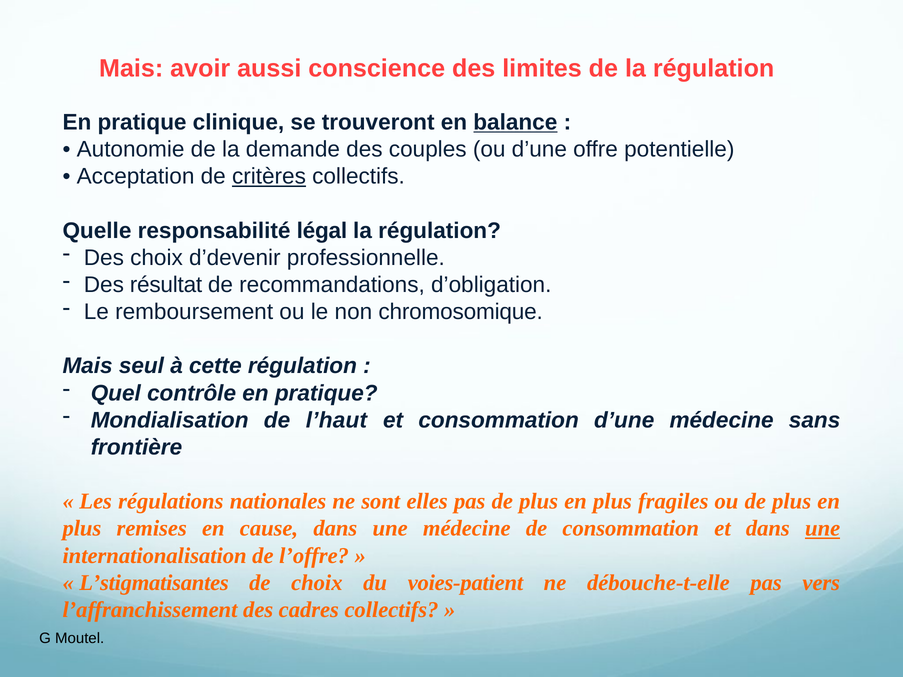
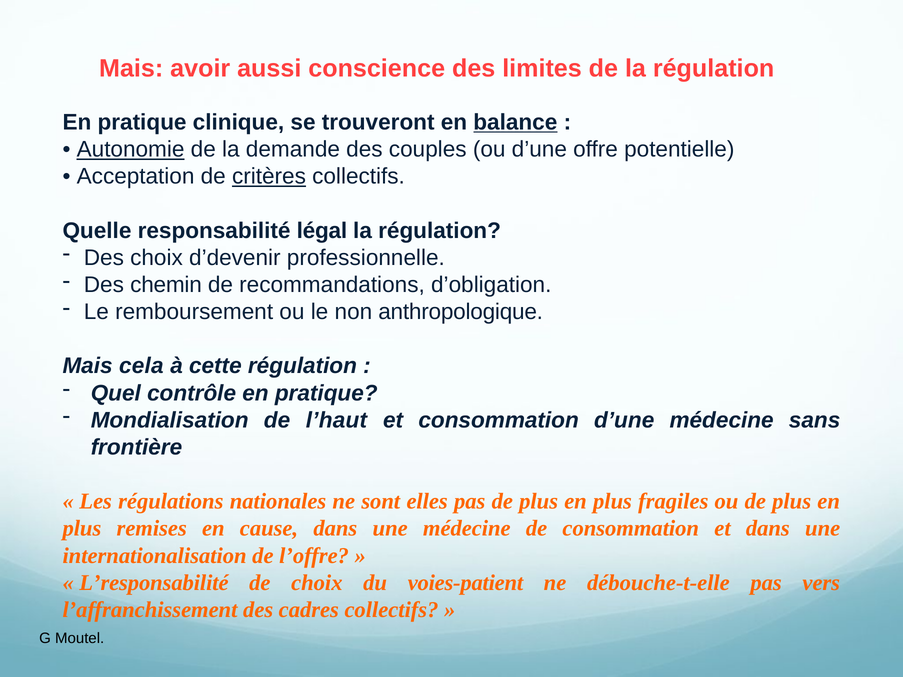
Autonomie underline: none -> present (131, 149)
résultat: résultat -> chemin (166, 285)
chromosomique: chromosomique -> anthropologique (461, 312)
seul: seul -> cela (141, 366)
une underline: present -> none (823, 529)
L’stigmatisantes: L’stigmatisantes -> L’responsabilité (154, 583)
